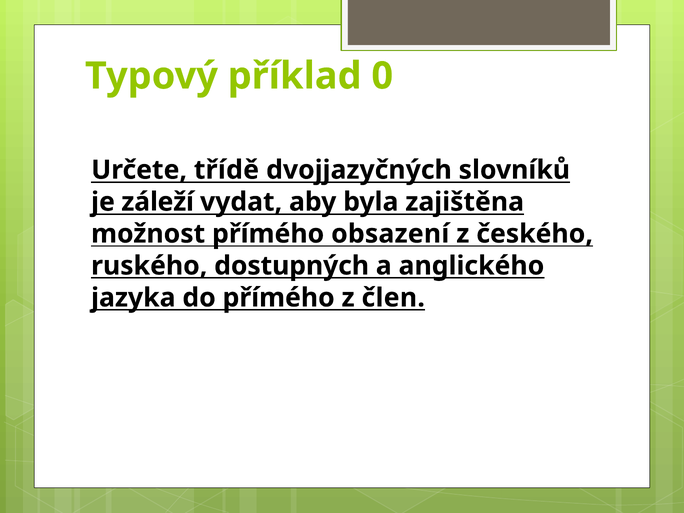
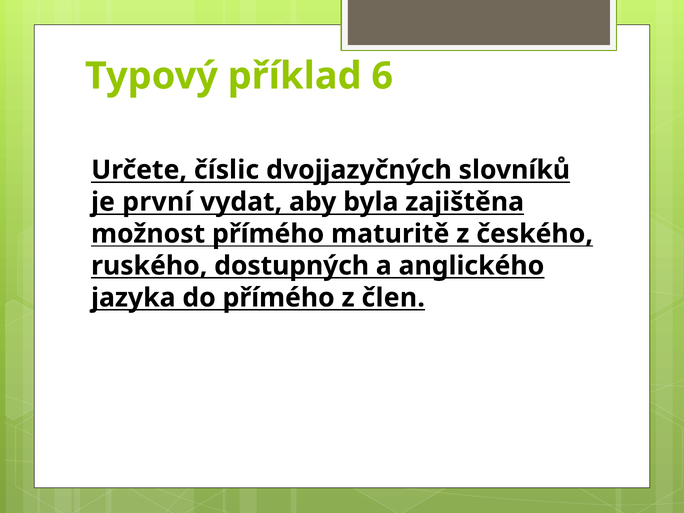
0: 0 -> 6 (382, 76)
třídě: třídě -> číslic (226, 170)
záleží: záleží -> první (157, 202)
obsazení: obsazení -> maturitě (390, 234)
